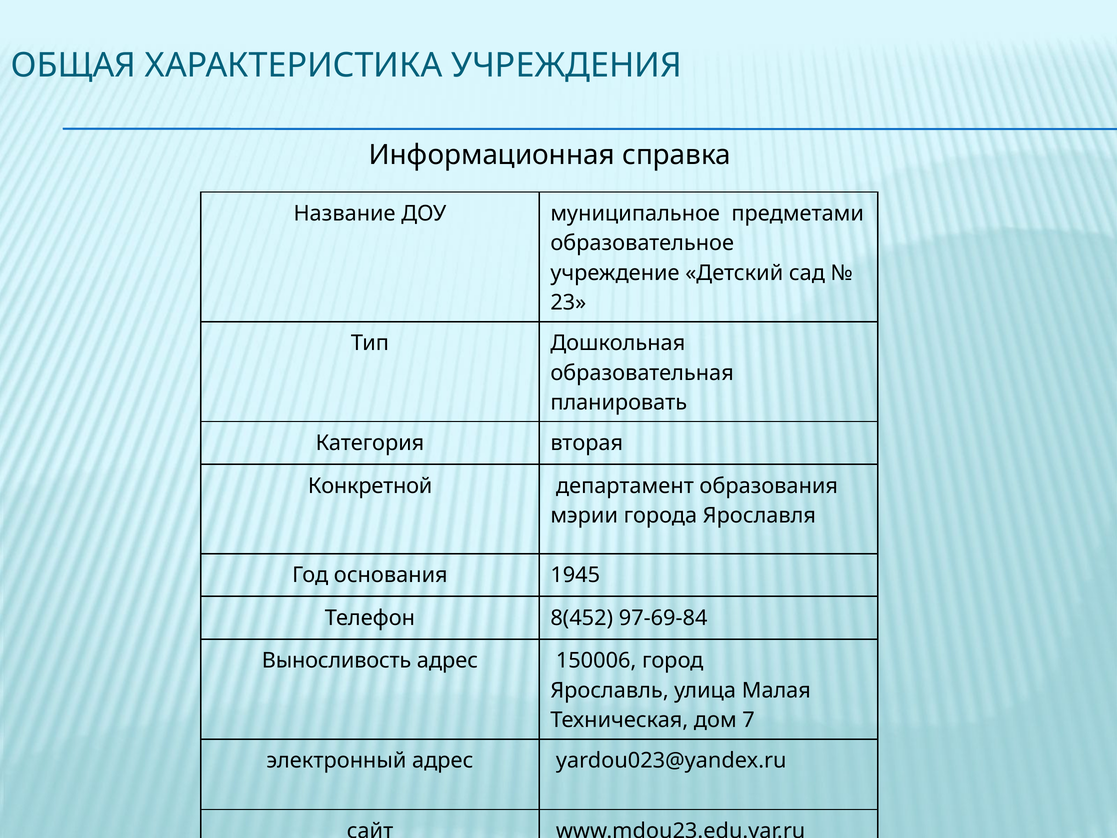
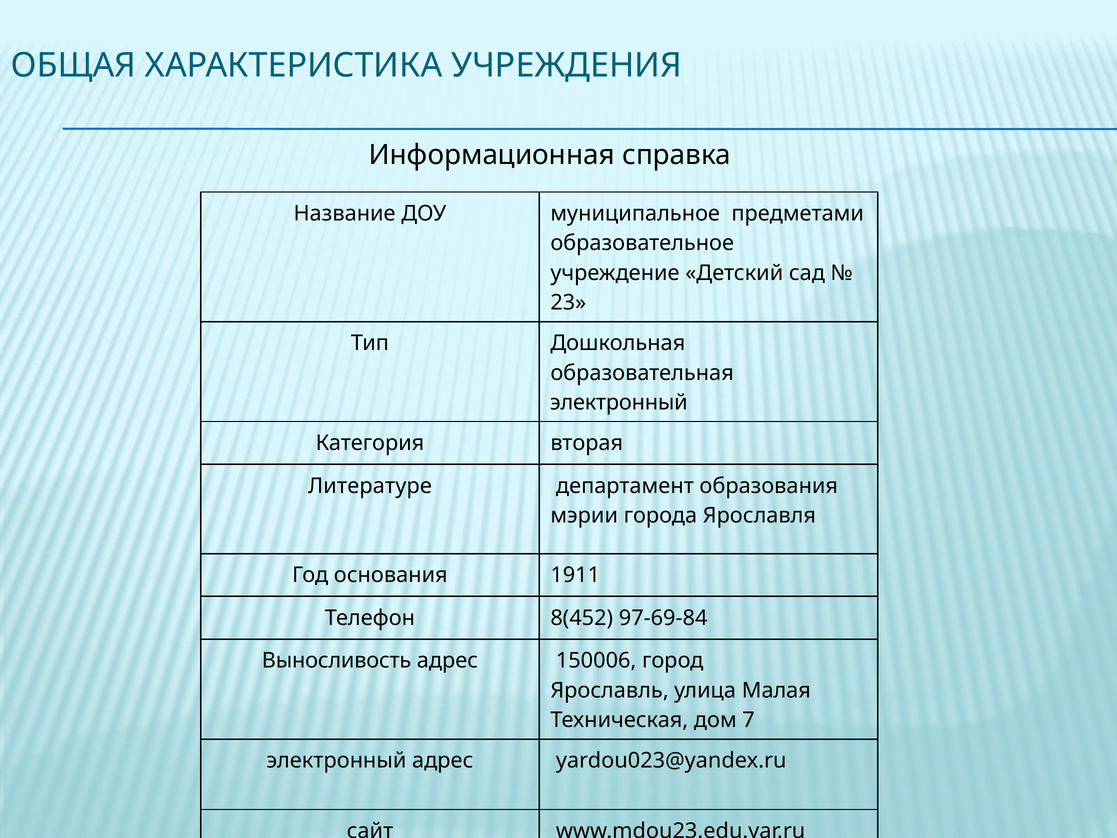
планировать: планировать -> электронный (619, 402)
Конкретной: Конкретной -> Литературе (370, 486)
1945: 1945 -> 1911 (575, 575)
